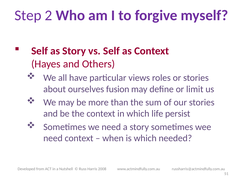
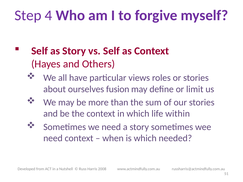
2: 2 -> 4 (49, 15)
persist: persist -> within (178, 114)
